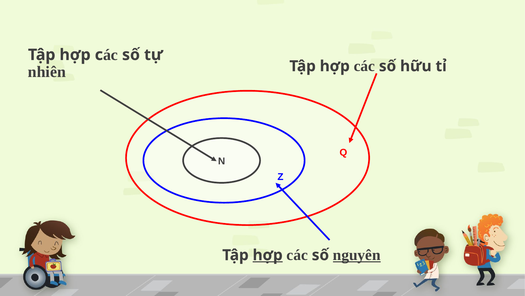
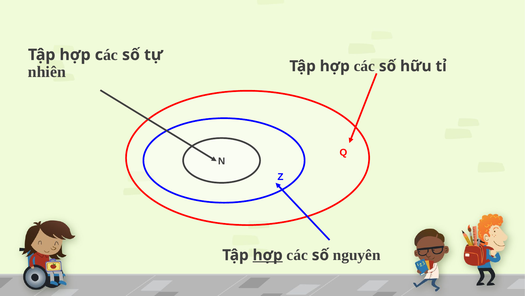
nguyên underline: present -> none (357, 255)
